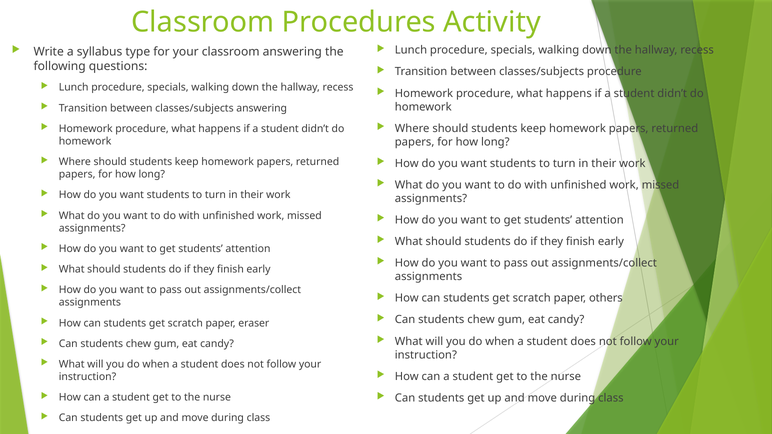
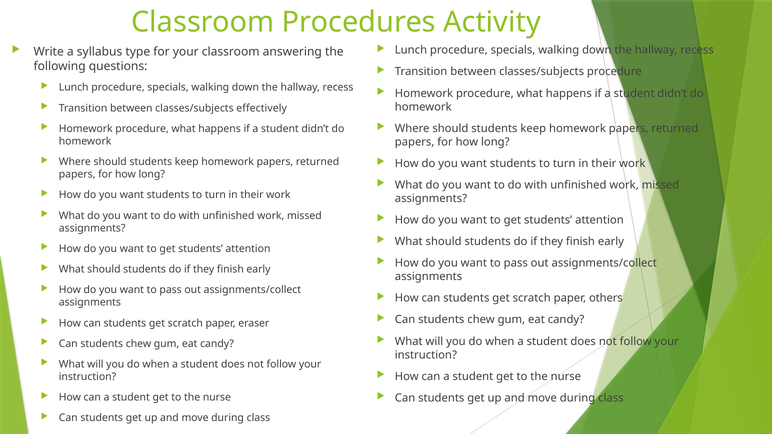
classes/subjects answering: answering -> effectively (262, 108)
